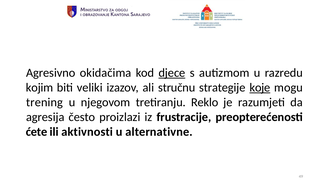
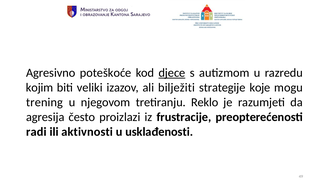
okidačima: okidačima -> poteškoće (106, 73)
stručnu: stručnu -> bilježiti (177, 87)
koje underline: present -> none (260, 87)
ćete: ćete -> radi (36, 132)
alternativne: alternativne -> usklađenosti (159, 132)
